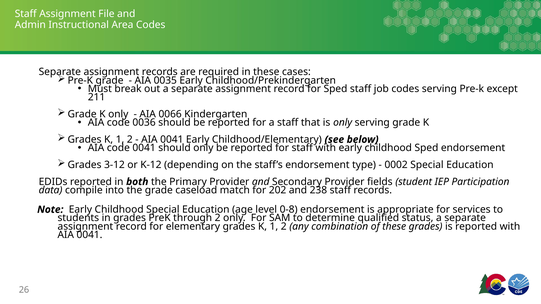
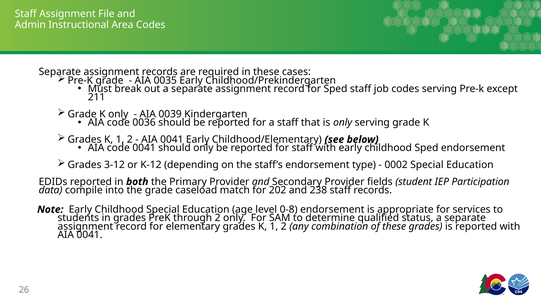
0066: 0066 -> 0039 (170, 114)
